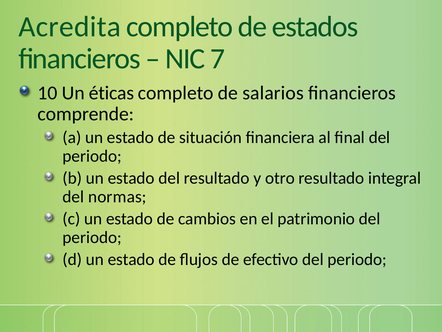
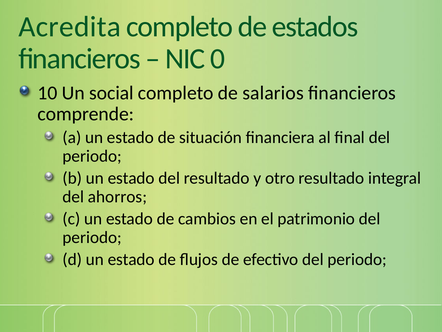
7: 7 -> 0 (218, 59)
éticas: éticas -> social (111, 93)
normas: normas -> ahorros (117, 196)
